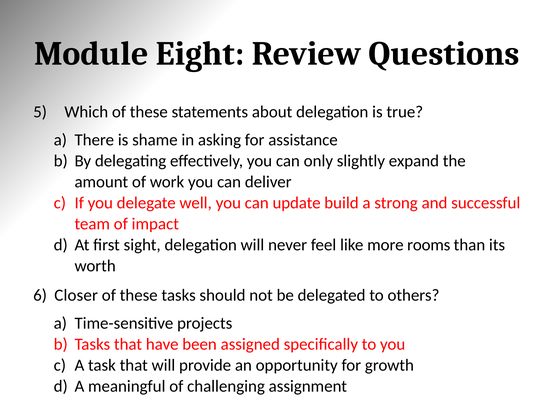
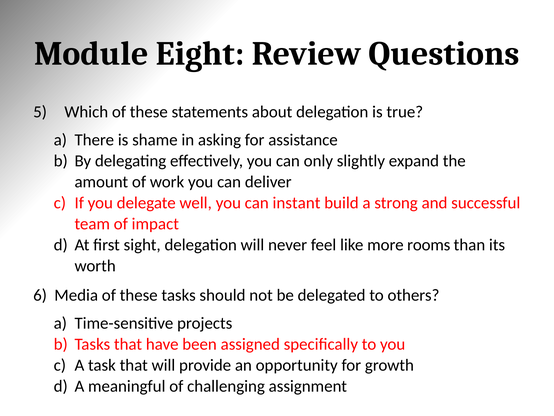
update: update -> instant (296, 203)
Closer: Closer -> Media (76, 295)
